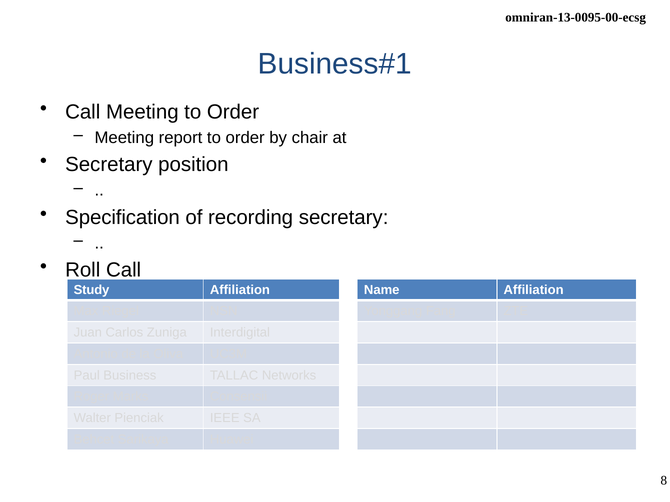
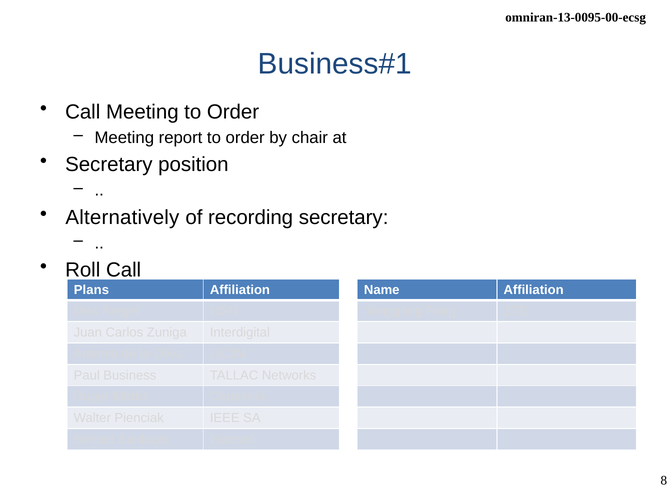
Specification: Specification -> Alternatively (122, 218)
Study: Study -> Plans (91, 290)
